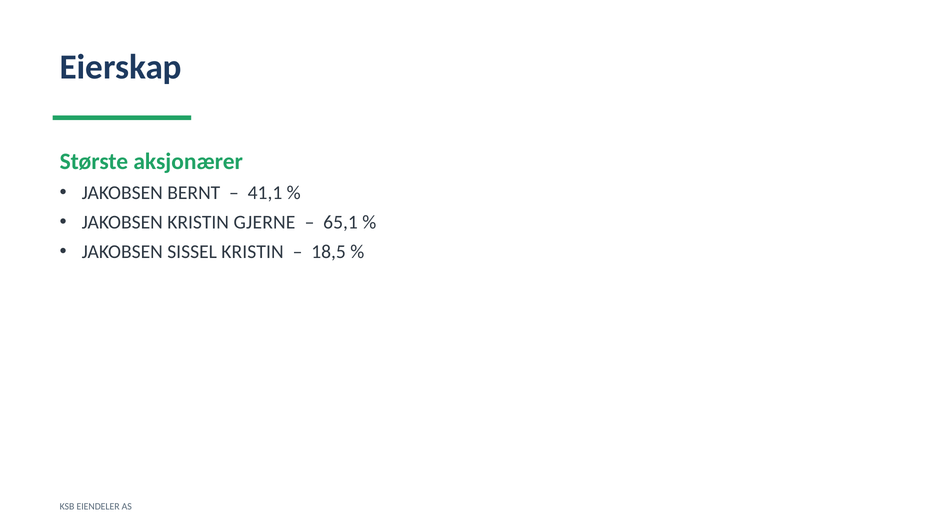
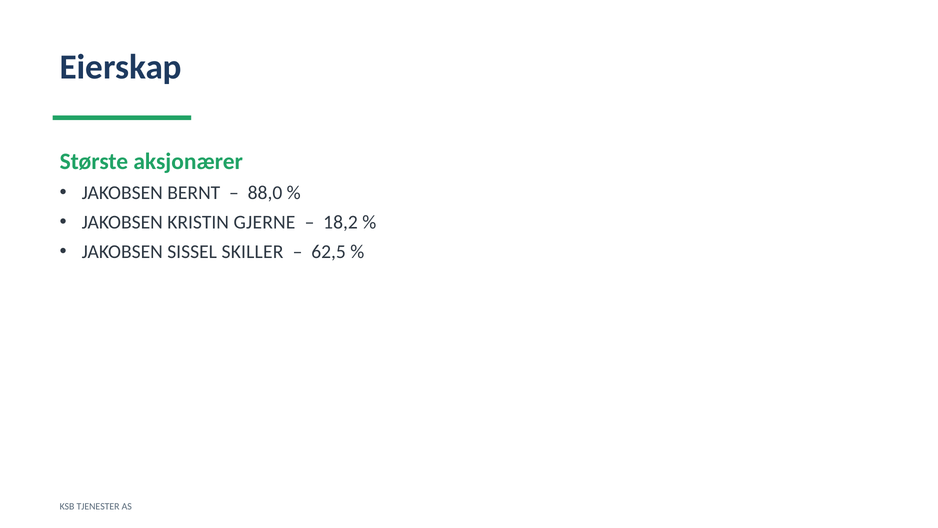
41,1: 41,1 -> 88,0 (265, 193)
65,1: 65,1 -> 18,2 (341, 222)
SISSEL KRISTIN: KRISTIN -> SKILLER (252, 252)
18,5: 18,5 -> 62,5 (329, 252)
EIENDELER: EIENDELER -> TJENESTER (98, 506)
